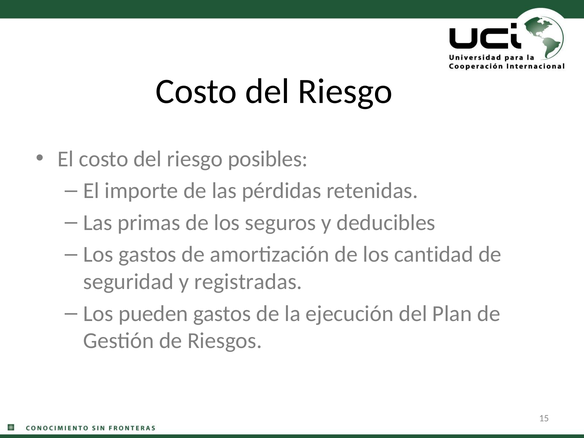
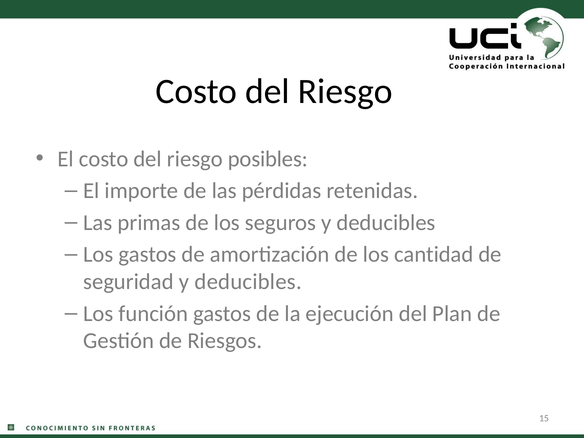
seguridad y registradas: registradas -> deducibles (248, 282)
pueden: pueden -> función (153, 314)
